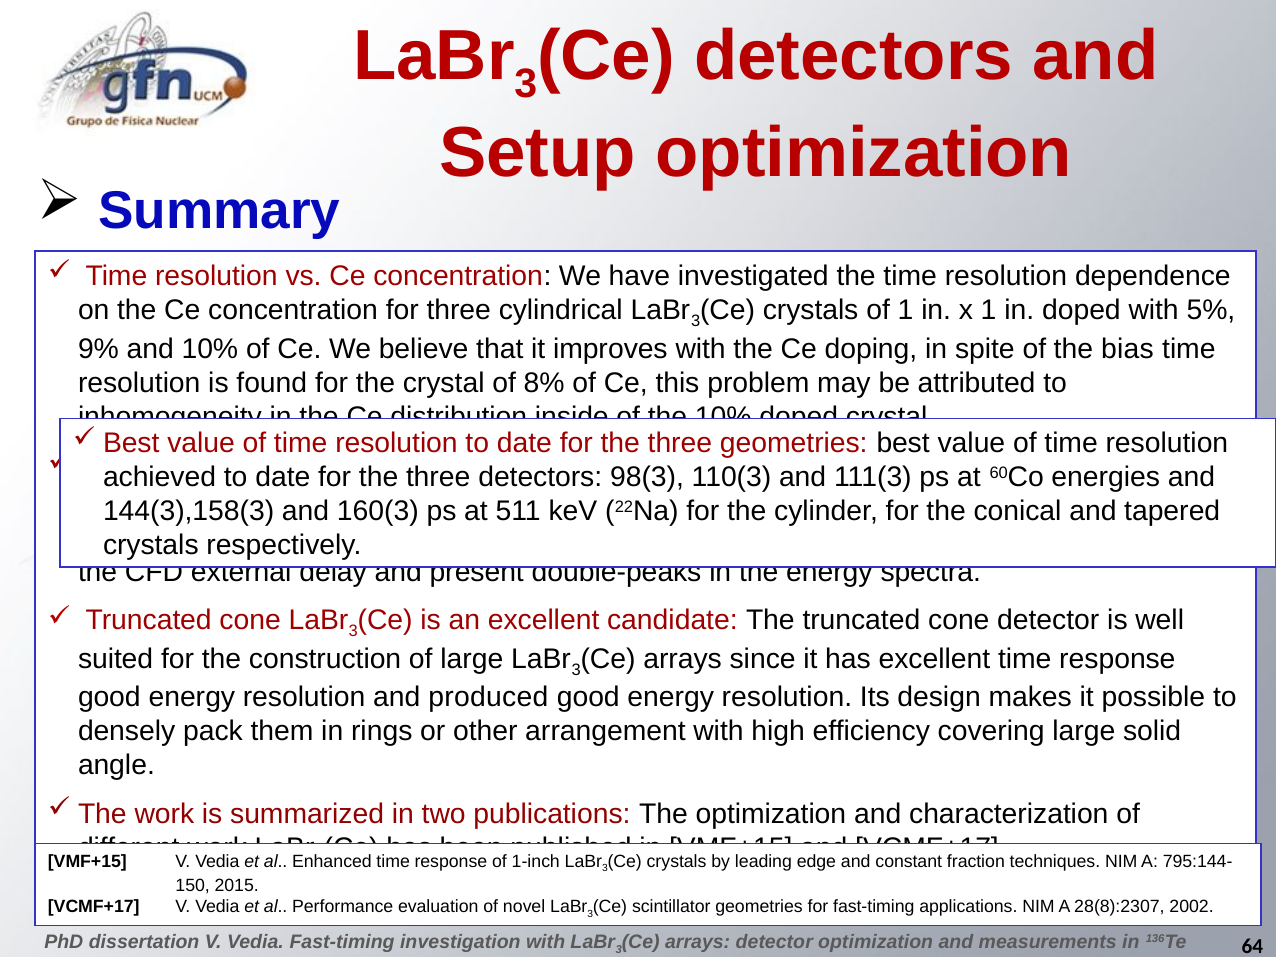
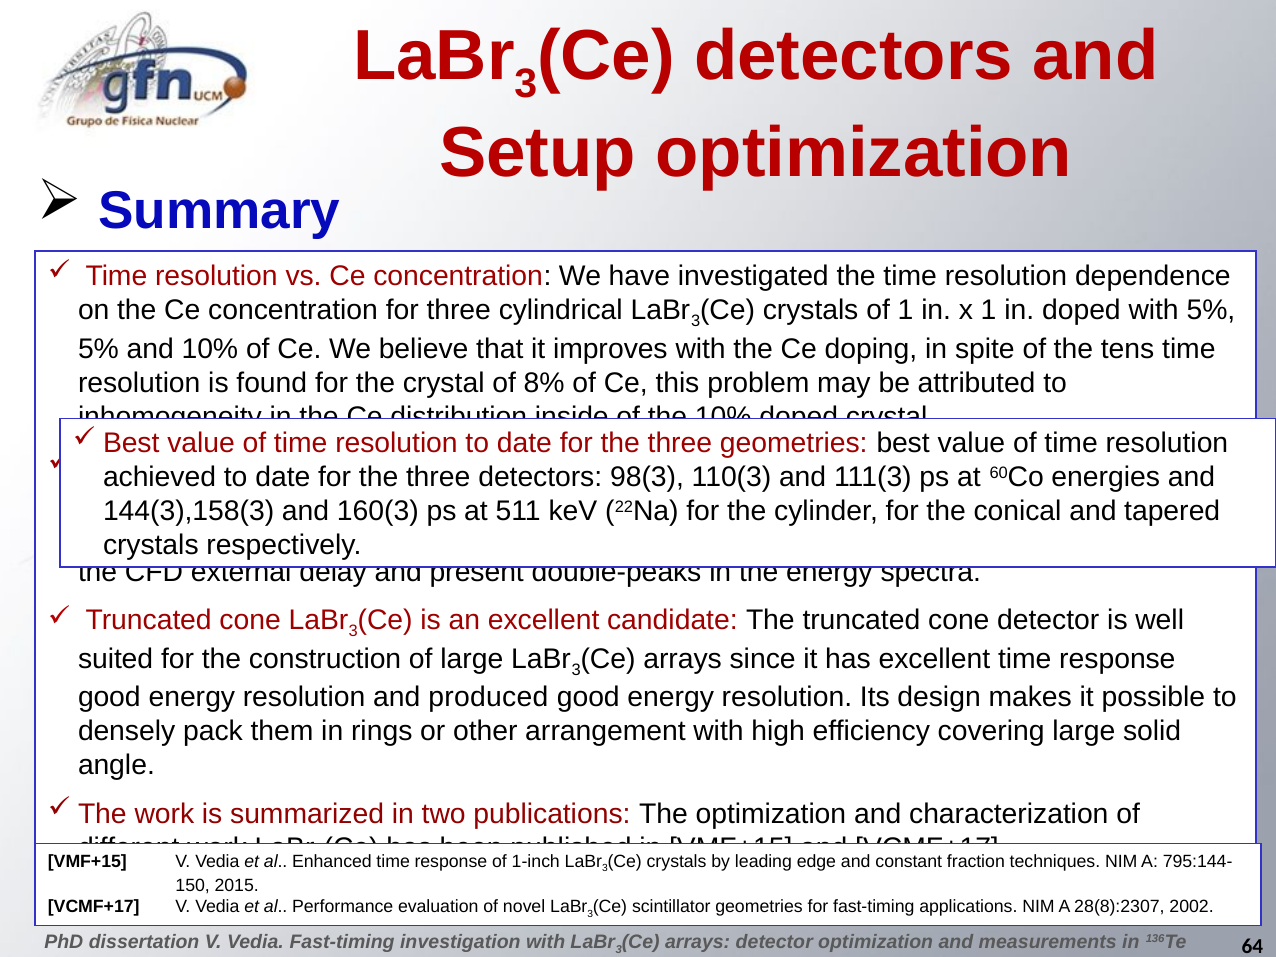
9%: 9% -> 5% (98, 349)
bias: bias -> tens (1128, 349)
